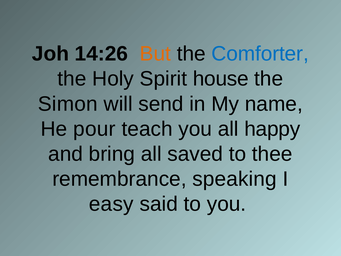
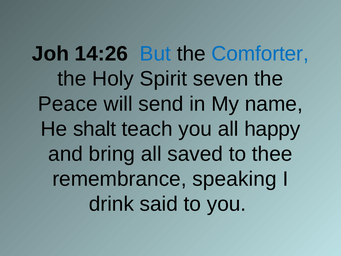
But colour: orange -> blue (155, 54)
house: house -> seven (221, 79)
Simon: Simon -> Peace (68, 104)
pour: pour -> shalt (95, 129)
easy: easy -> drink (111, 204)
